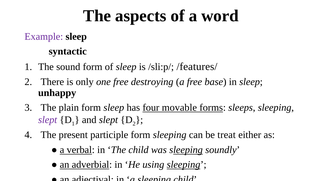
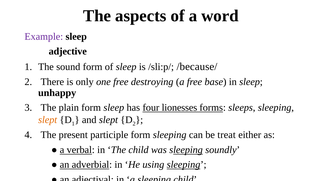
syntactic: syntactic -> adjective (68, 51)
/features/: /features/ -> /because/ (197, 67)
movable: movable -> lionesses (179, 108)
slept colour: purple -> orange (48, 120)
